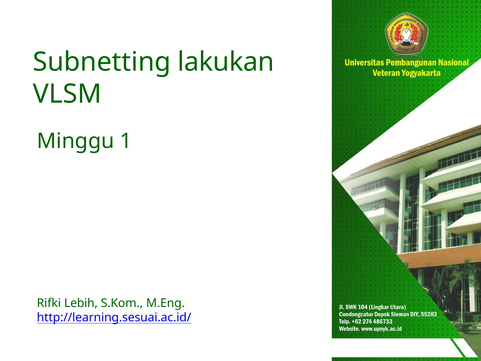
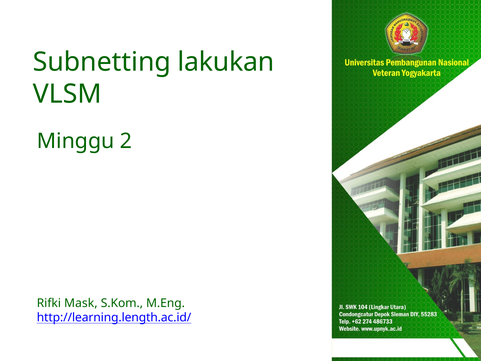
1: 1 -> 2 (126, 141)
Lebih: Lebih -> Mask (81, 303)
http://learning.sesuai.ac.id/: http://learning.sesuai.ac.id/ -> http://learning.length.ac.id/ (114, 317)
